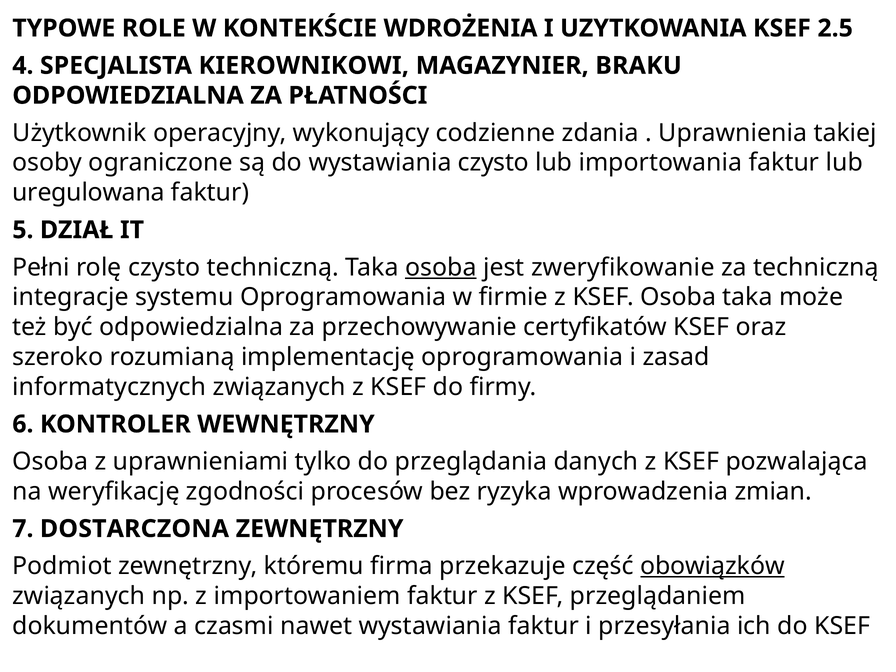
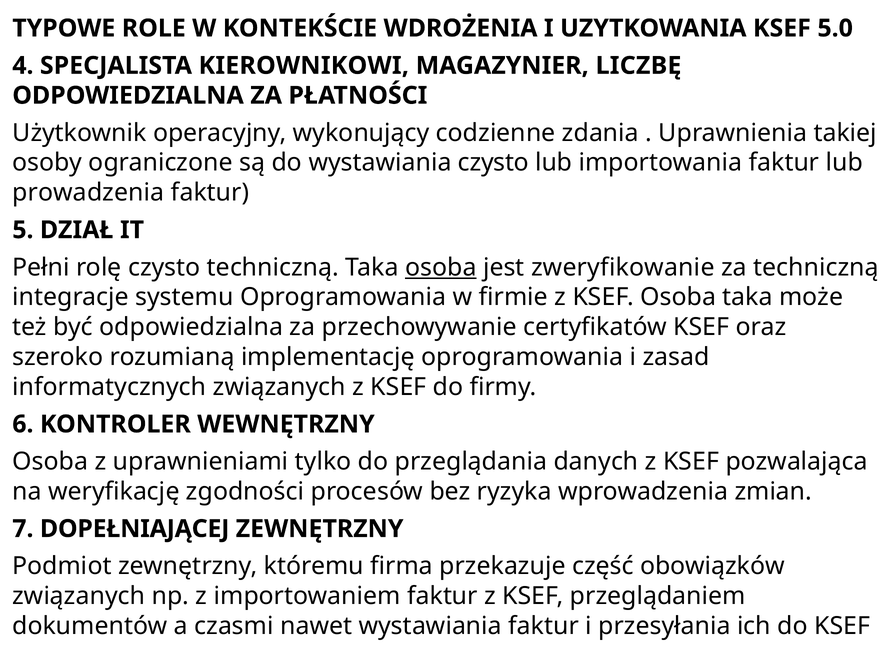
2.5: 2.5 -> 5.0 (835, 28)
BRAKU: BRAKU -> LICZBĘ (639, 66)
uregulowana: uregulowana -> prowadzenia (88, 193)
DOSTARCZONA: DOSTARCZONA -> DOPEŁNIAJĄCEJ (135, 529)
obowiązków underline: present -> none (712, 566)
